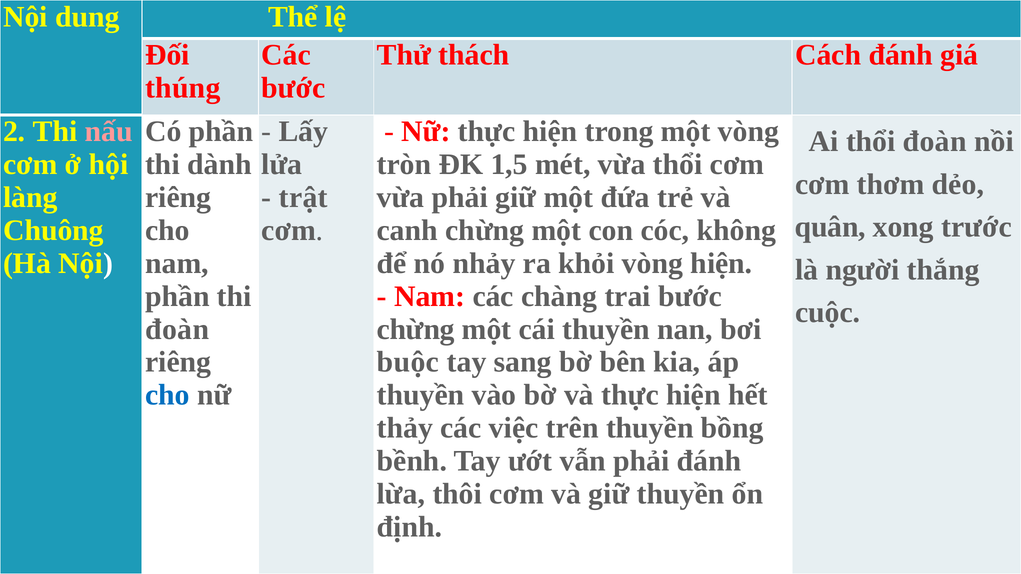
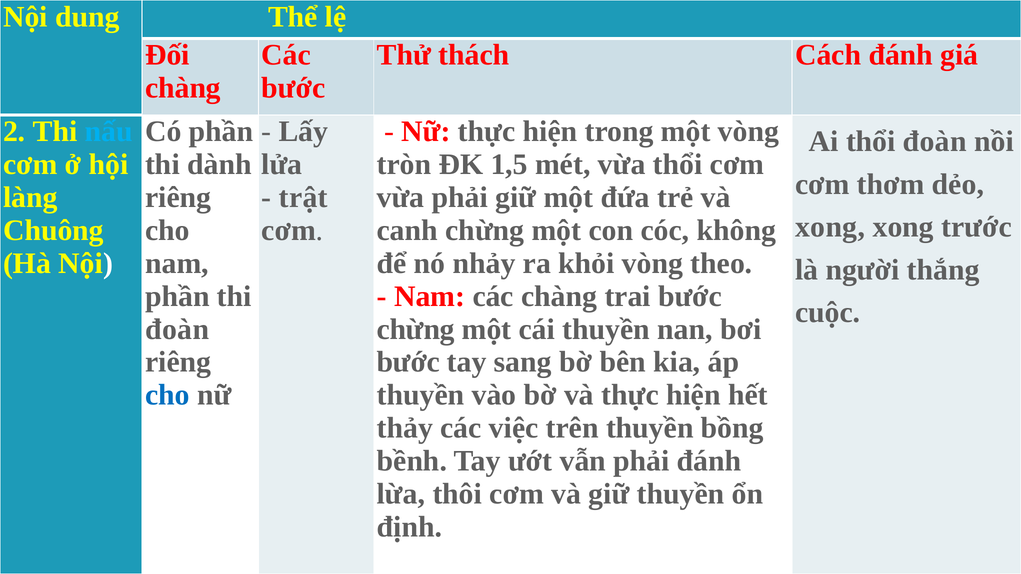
thúng: thúng -> chàng (183, 88)
nấu colour: pink -> light blue (109, 132)
quân: quân -> xong (830, 227)
vòng hiện: hiện -> theo (721, 263)
buộc: buộc -> bước (408, 362)
